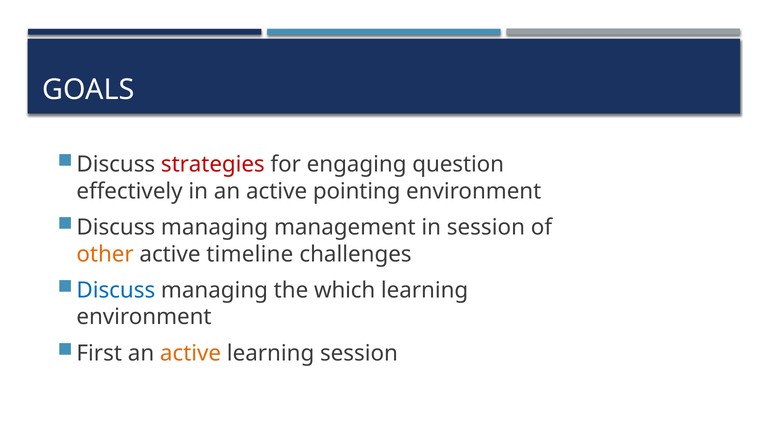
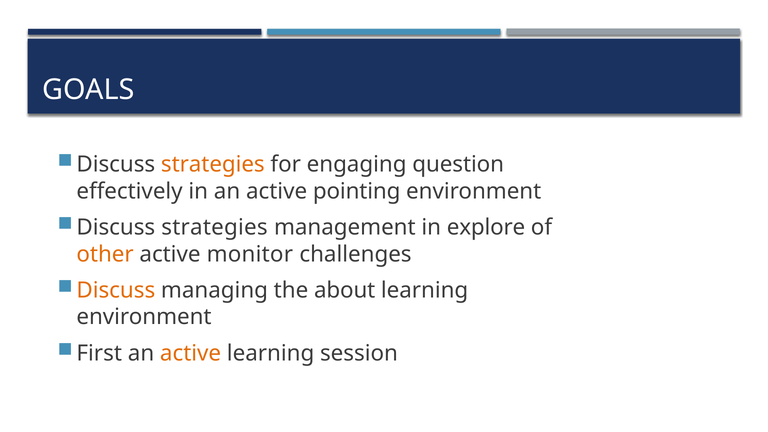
strategies colour: red -> orange (213, 164)
managing: managing -> strategies (215, 227)
in session: session -> explore (486, 227)
timeline: timeline -> monitor (250, 254)
Discuss colour: blue -> orange (116, 290)
which: which -> about (345, 290)
